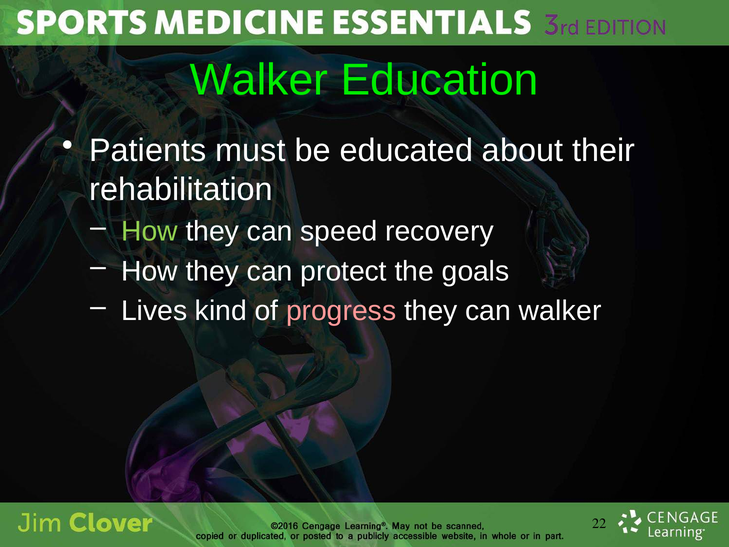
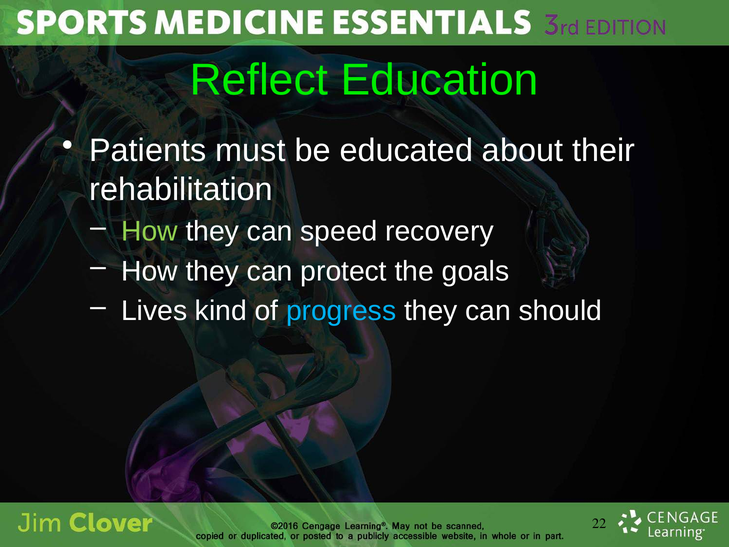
Walker: Walker -> Reflect (259, 80)
progress colour: pink -> light blue (341, 311)
can walker: walker -> should (560, 311)
